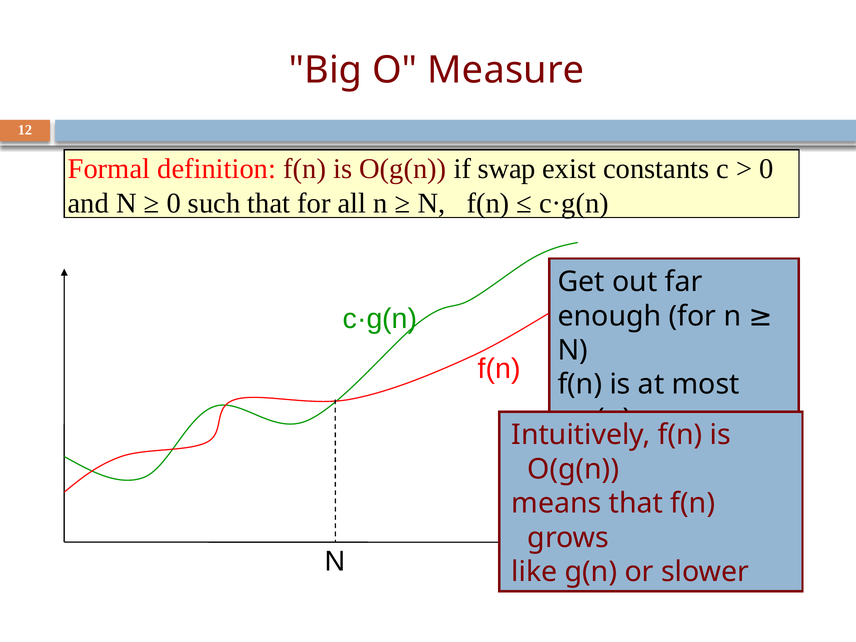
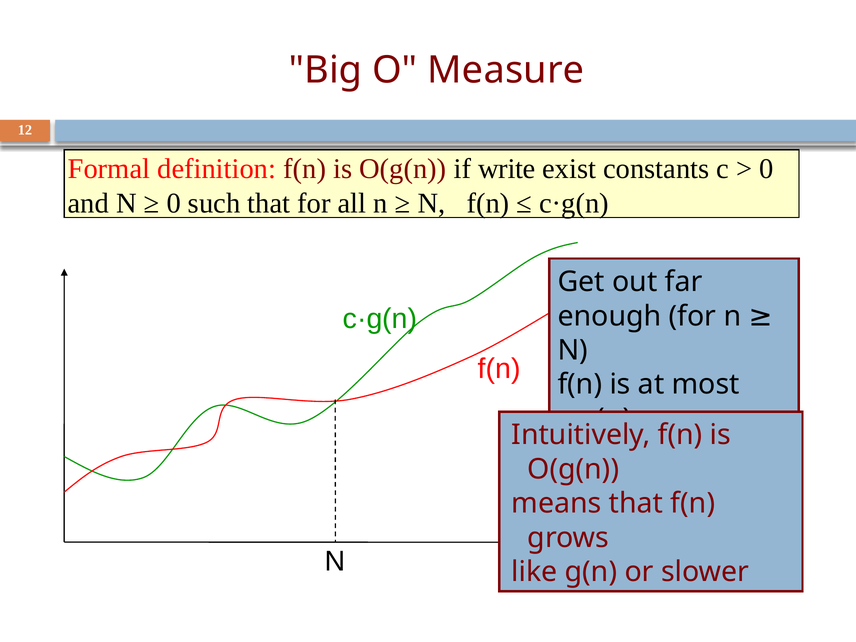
swap: swap -> write (507, 169)
